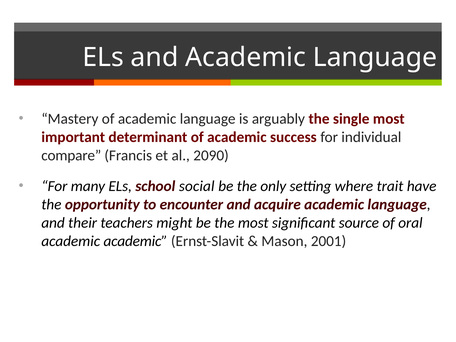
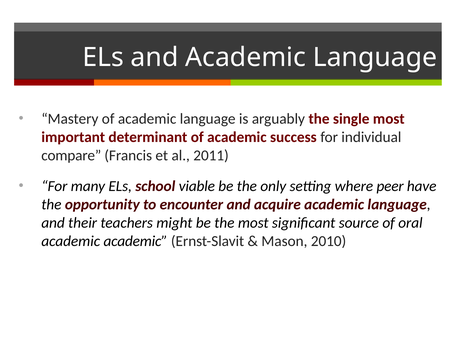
2090: 2090 -> 2011 (211, 155)
social: social -> viable (197, 186)
trait: trait -> peer (390, 186)
2001: 2001 -> 2010 (329, 241)
